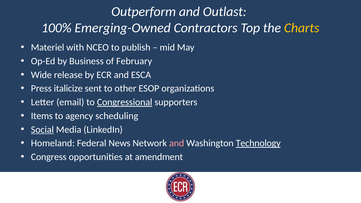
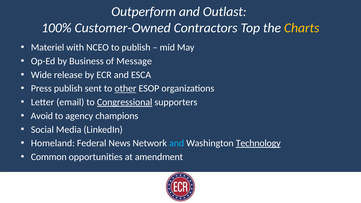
Emerging-Owned: Emerging-Owned -> Customer-Owned (123, 28)
February: February -> Message (134, 61)
Press italicize: italicize -> publish (68, 89)
other underline: none -> present (125, 89)
Items: Items -> Avoid (42, 116)
scheduling: scheduling -> champions (117, 116)
Social underline: present -> none (42, 130)
and colour: pink -> light blue (177, 143)
Congress: Congress -> Common (49, 157)
